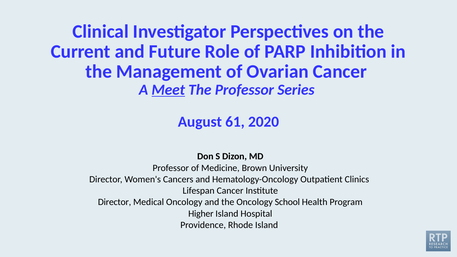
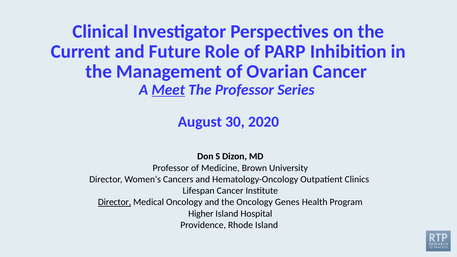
61: 61 -> 30 (235, 122)
Director underline: none -> present (115, 202)
School: School -> Genes (287, 202)
